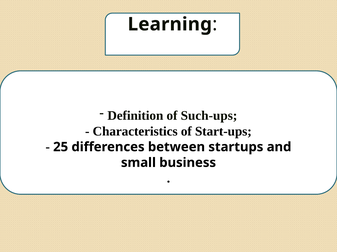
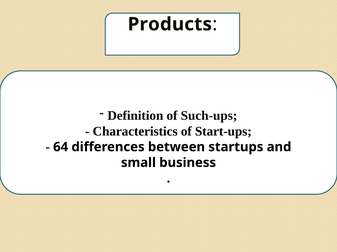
Learning: Learning -> Products (170, 24)
25: 25 -> 64 (61, 147)
